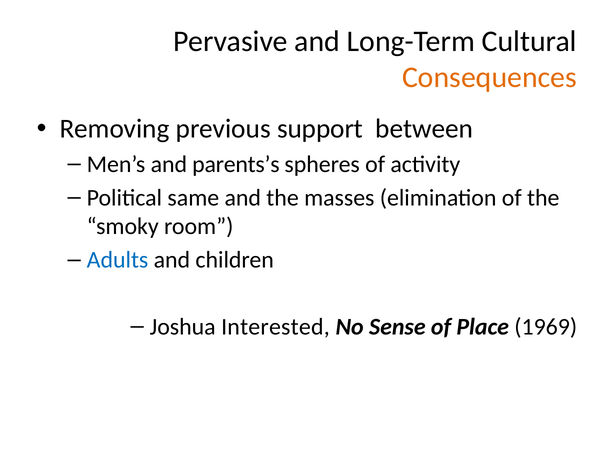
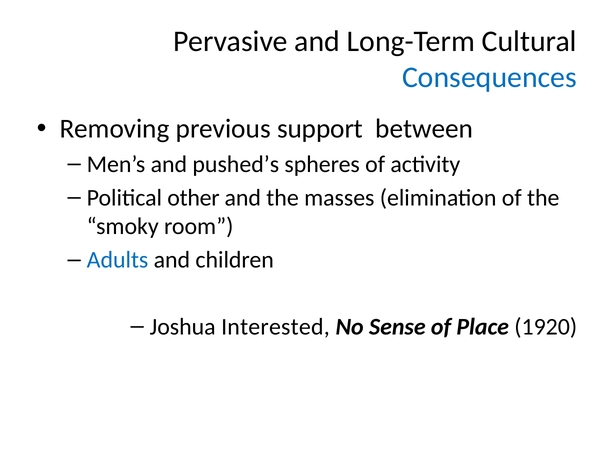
Consequences colour: orange -> blue (489, 77)
parents’s: parents’s -> pushed’s (236, 164)
same: same -> other (193, 198)
1969: 1969 -> 1920 (546, 327)
